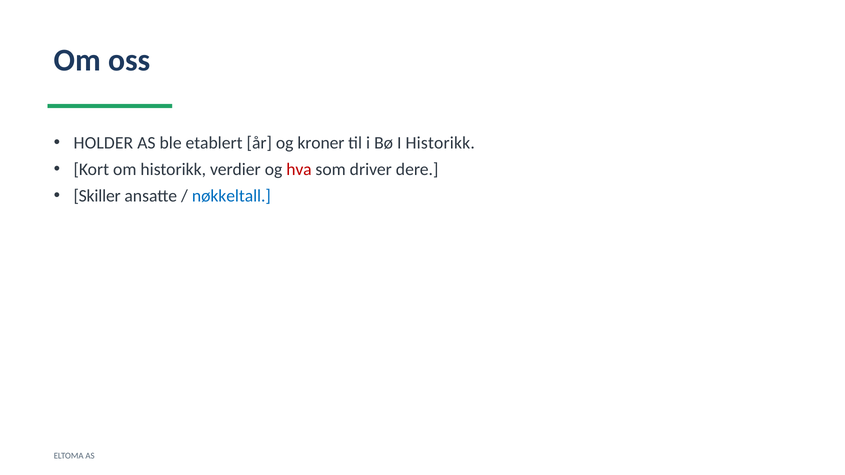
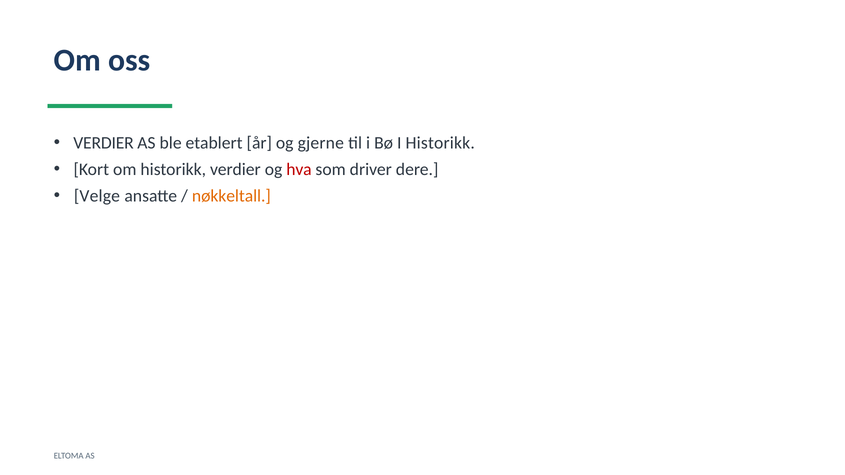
HOLDER: HOLDER -> VERDIER (104, 143)
kroner: kroner -> gjerne (321, 143)
Skiller: Skiller -> Velge (97, 196)
nøkkeltall colour: blue -> orange (231, 196)
